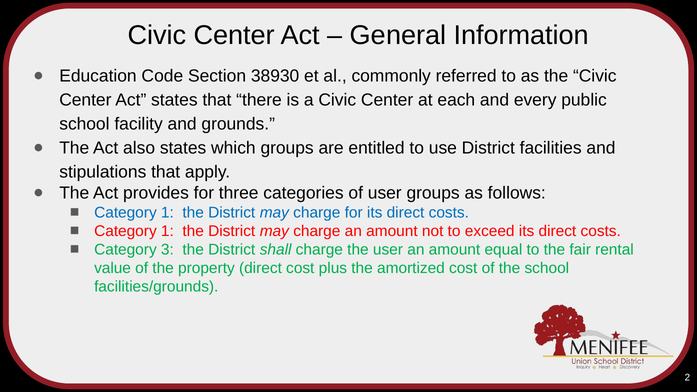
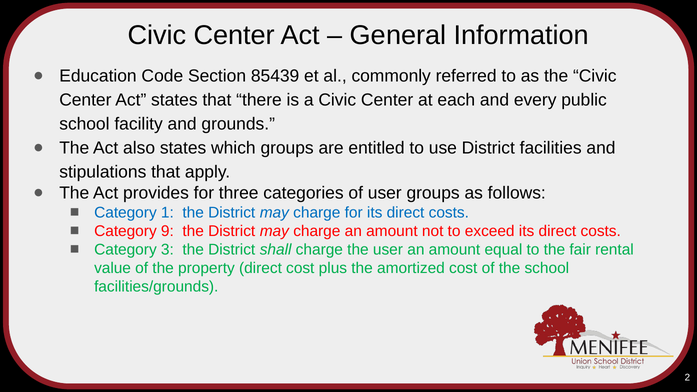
38930: 38930 -> 85439 (275, 76)
1: 1 -> 9 (167, 231)
